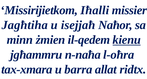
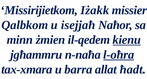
Iħalli: Iħalli -> Iżakk (95, 10)
Jagħtiha: Jagħtiha -> Qalbkom (25, 25)
l-oħra underline: none -> present (119, 55)
ridtx: ridtx -> ħadt (133, 70)
